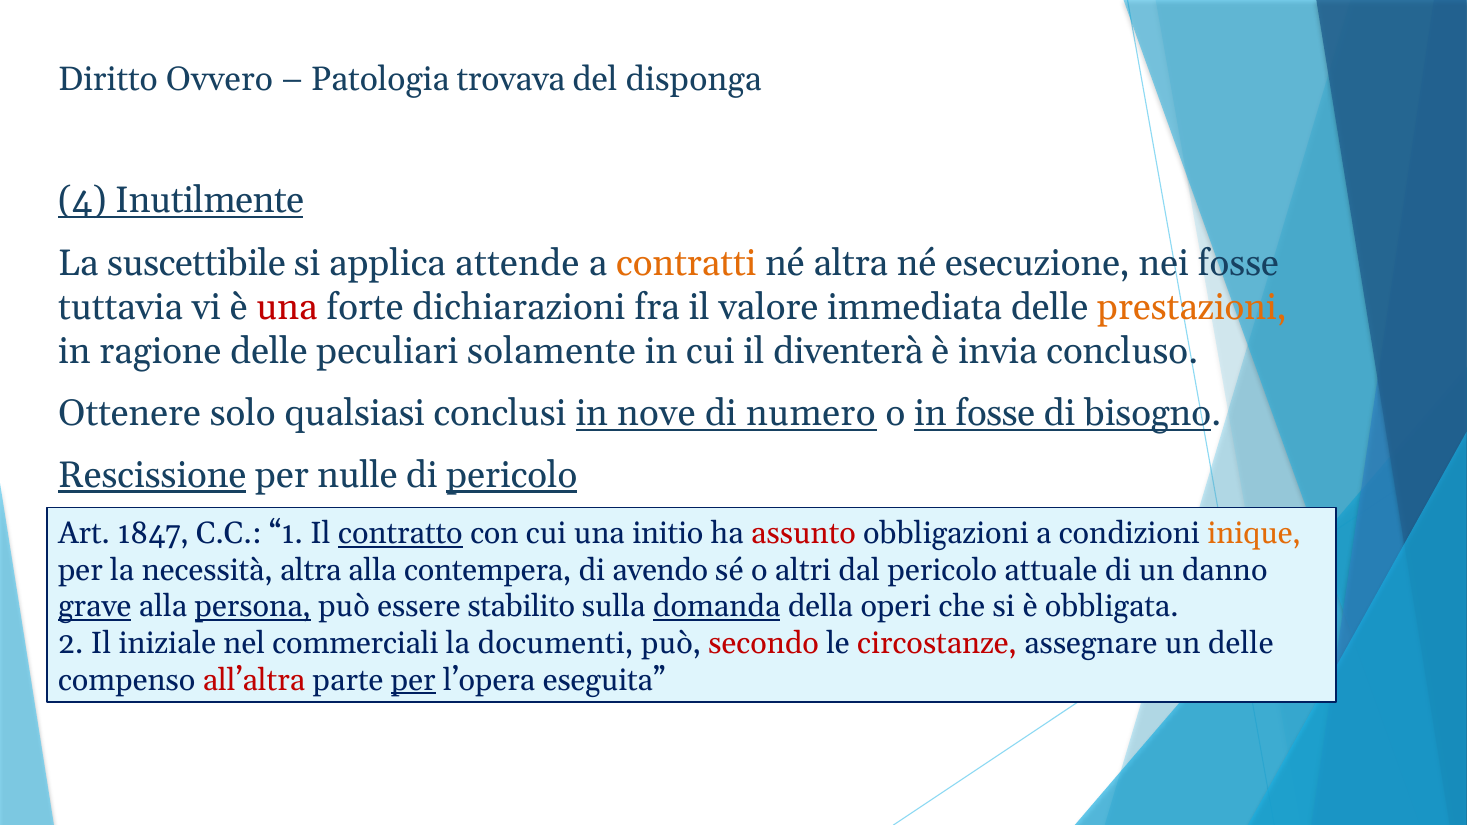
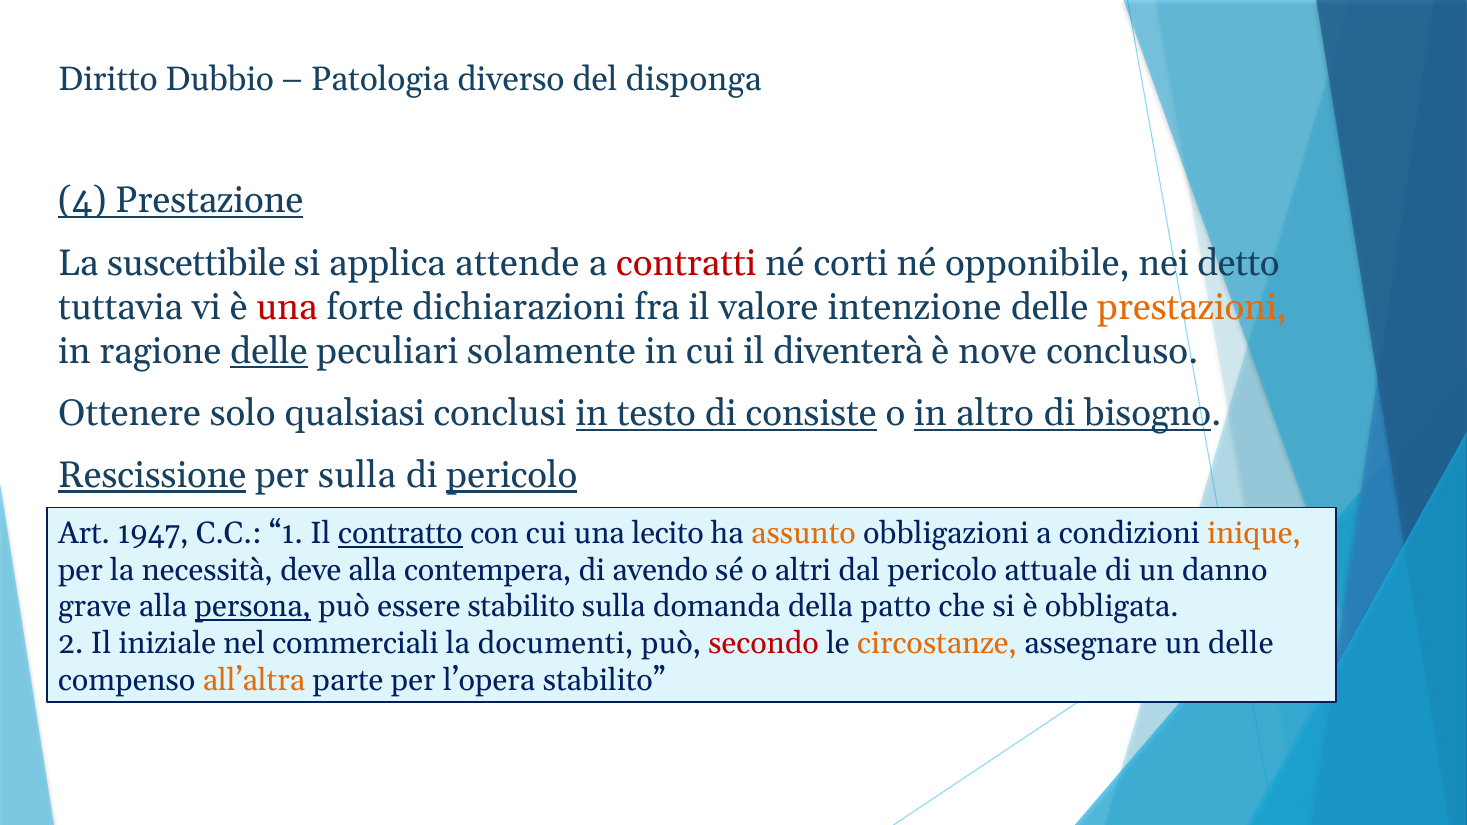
Ovvero: Ovvero -> Dubbio (220, 79)
trovava: trovava -> diverso (511, 79)
Inutilmente: Inutilmente -> Prestazione (209, 201)
contratti colour: orange -> red (686, 263)
né altra: altra -> corti (851, 263)
esecuzione: esecuzione -> opponibile (1037, 263)
nei fosse: fosse -> detto (1238, 263)
immediata: immediata -> intenzione (914, 307)
delle underline: none -> present (269, 351)
invia: invia -> nove (998, 351)
nove: nove -> testo (656, 413)
numero: numero -> consiste (811, 413)
in fosse: fosse -> altro (995, 413)
per nulle: nulle -> sulla (357, 476)
1847: 1847 -> 1947 (153, 534)
initio: initio -> lecito (668, 534)
assunto colour: red -> orange (804, 534)
necessità altra: altra -> deve (311, 570)
grave underline: present -> none (95, 607)
domanda underline: present -> none (717, 607)
operi: operi -> patto (896, 607)
circostanze colour: red -> orange (937, 644)
all’altra colour: red -> orange (254, 680)
per underline: present -> none (413, 680)
l’opera eseguita: eseguita -> stabilito (604, 680)
